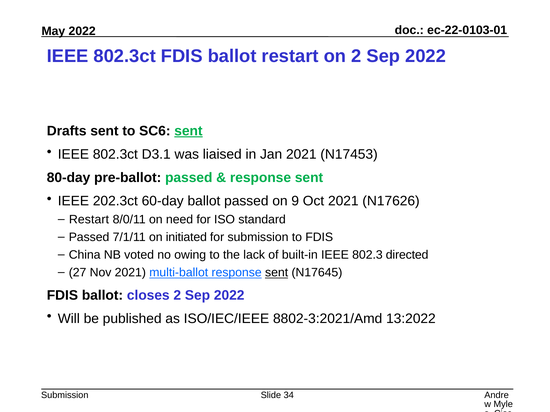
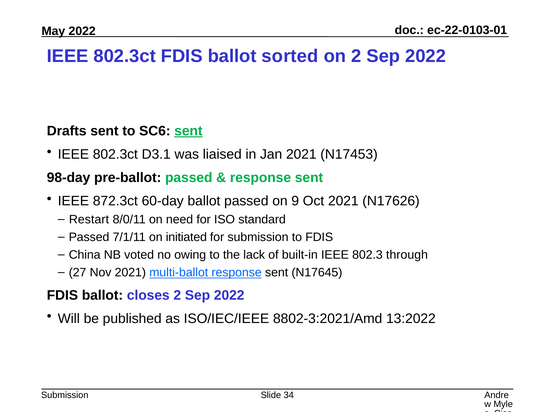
ballot restart: restart -> sorted (290, 56)
80-day: 80-day -> 98-day (69, 178)
202.3ct: 202.3ct -> 872.3ct (115, 201)
directed: directed -> through (407, 255)
sent underline: present -> none (277, 273)
